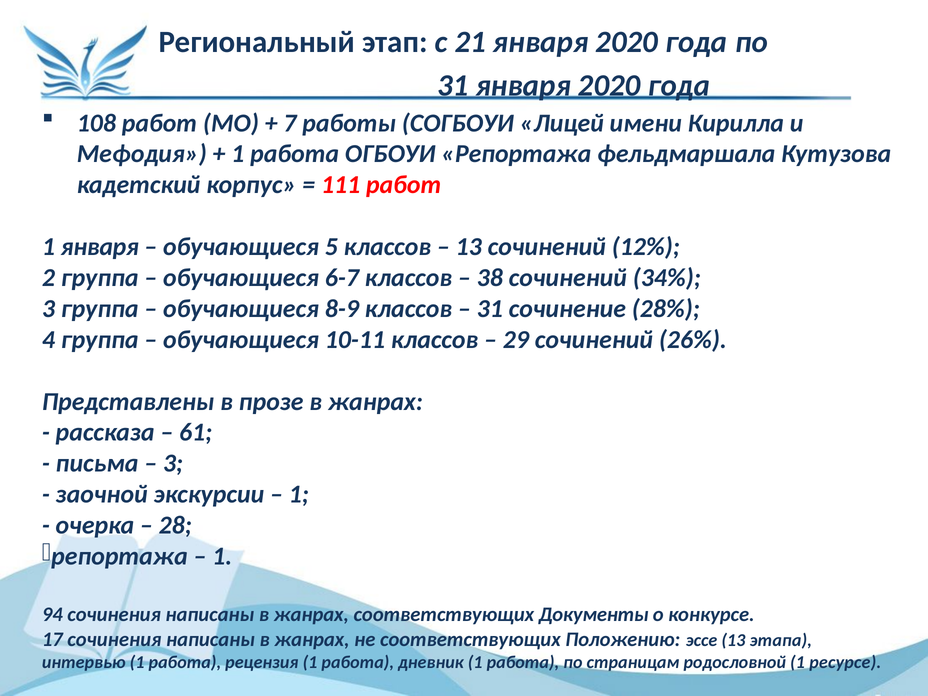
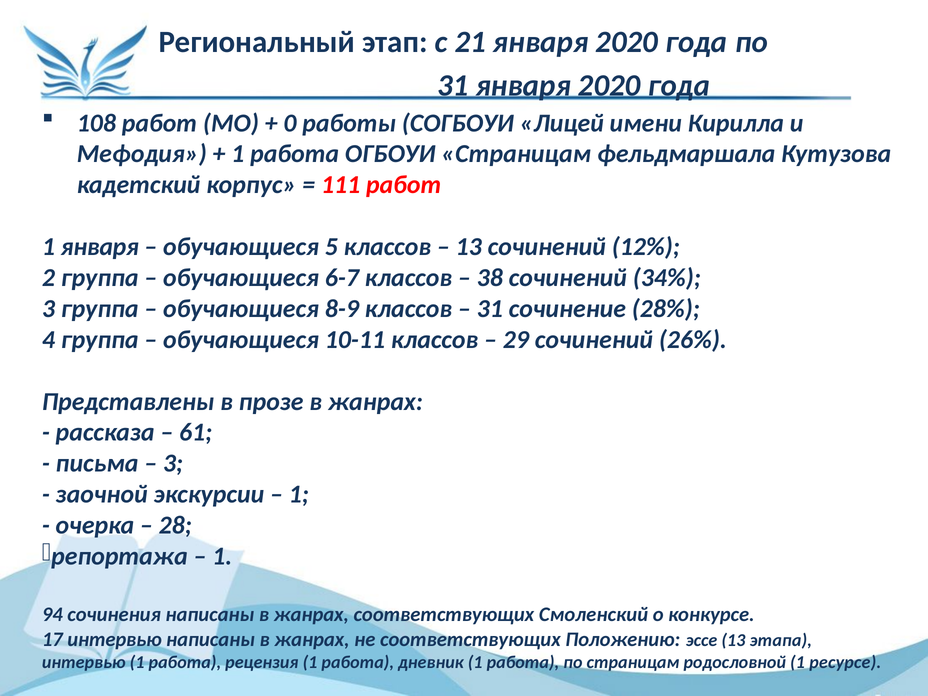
7: 7 -> 0 (290, 123)
ОГБОУИ Репортажа: Репортажа -> Страницам (516, 154)
Документы: Документы -> Смоленский (594, 615)
17 сочинения: сочинения -> интервью (114, 639)
